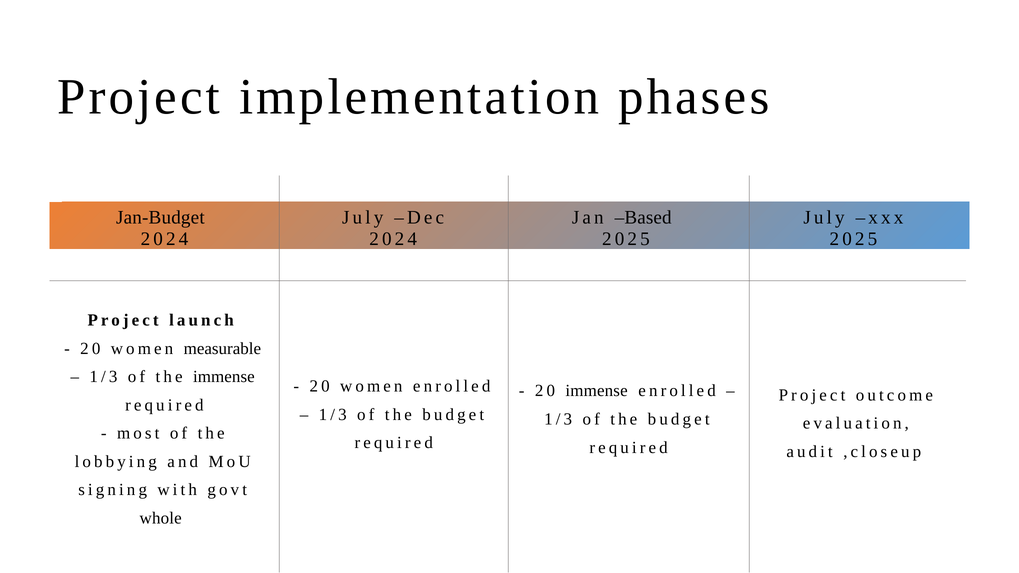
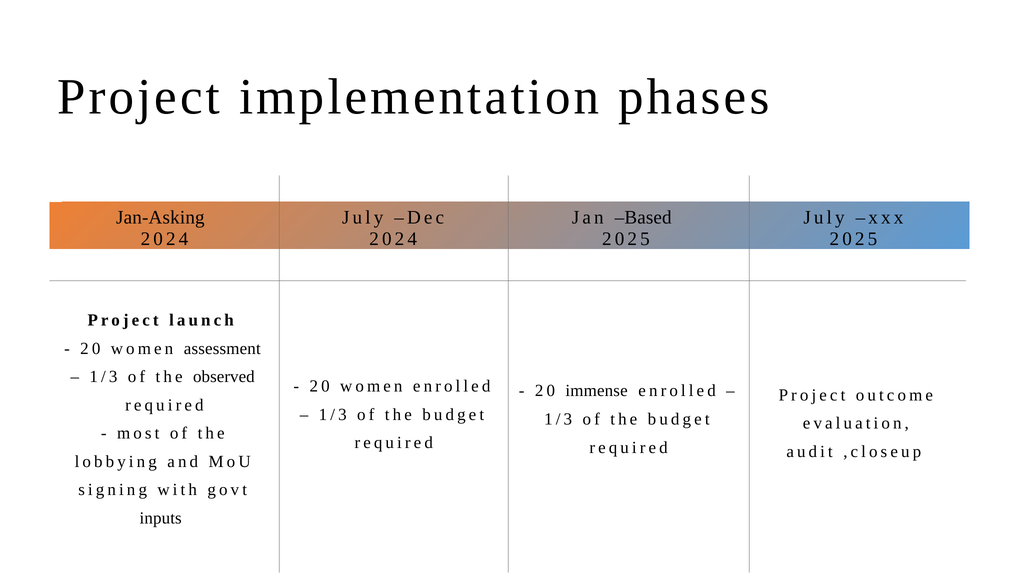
Jan-Budget: Jan-Budget -> Jan-Asking (160, 218)
measurable: measurable -> assessment (222, 349)
the immense: immense -> observed (224, 377)
whole: whole -> inputs (161, 518)
